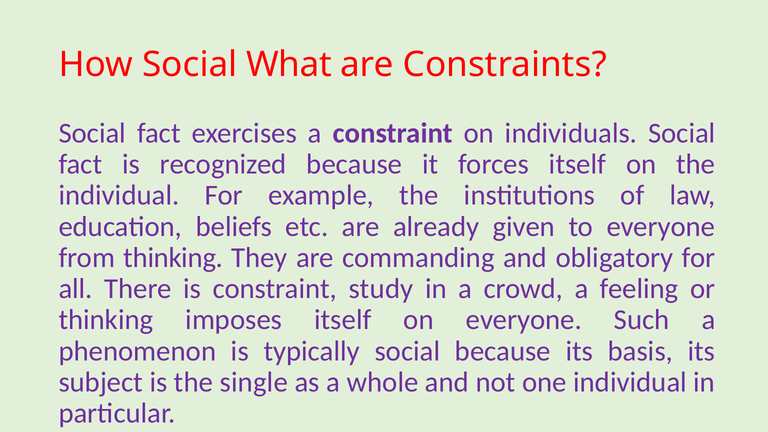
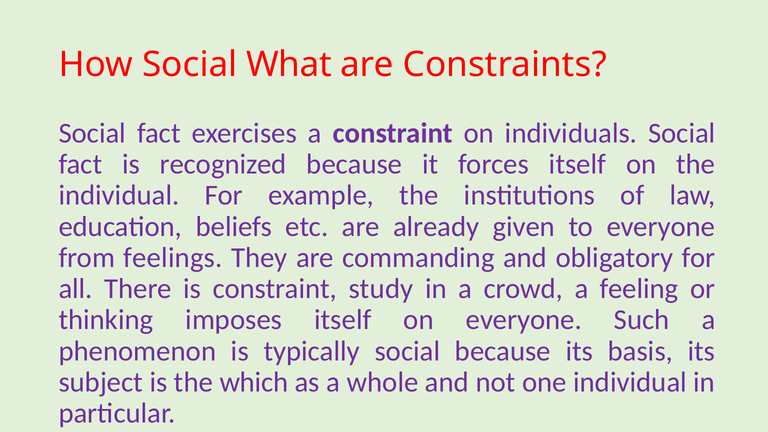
from thinking: thinking -> feelings (173, 258)
single: single -> which (254, 382)
